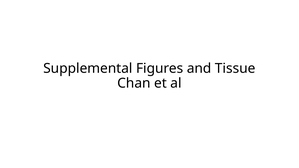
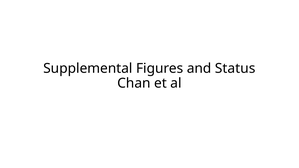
Tissue: Tissue -> Status (235, 68)
